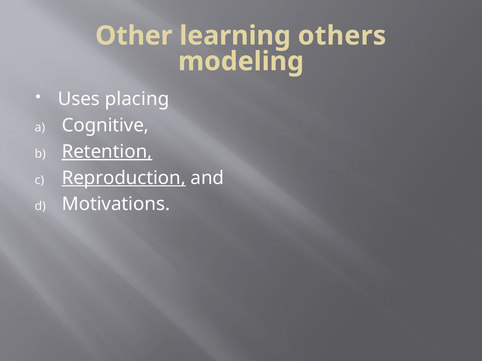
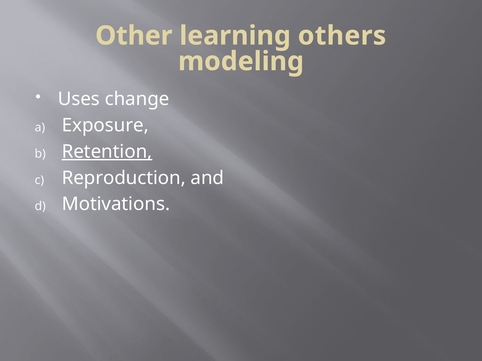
placing: placing -> change (137, 99)
Cognitive: Cognitive -> Exposure (105, 126)
Reproduction underline: present -> none (124, 178)
